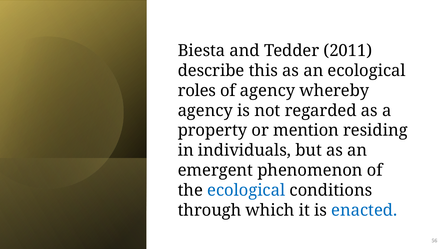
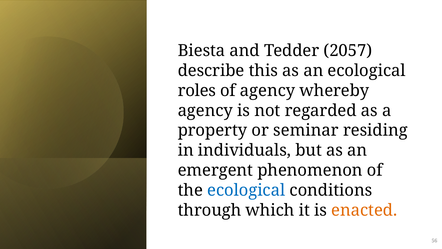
2011: 2011 -> 2057 (348, 51)
mention: mention -> seminar (306, 130)
enacted colour: blue -> orange (364, 210)
